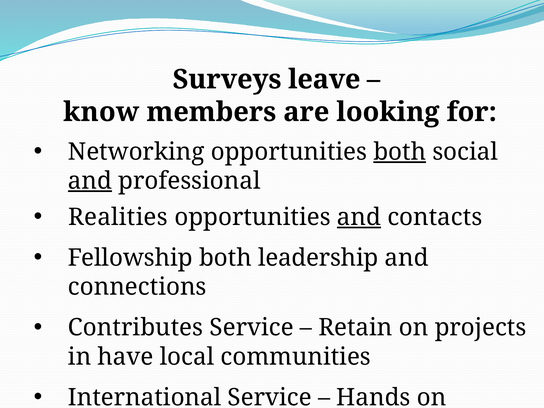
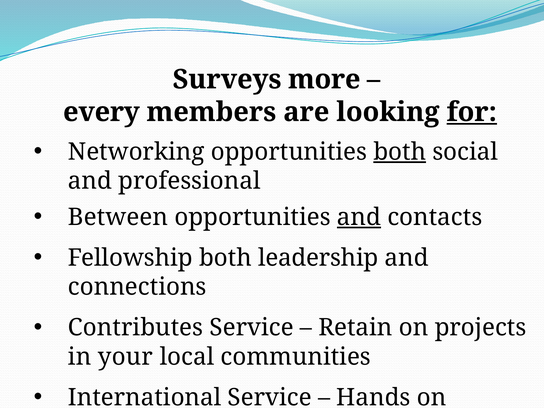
leave: leave -> more (324, 79)
know: know -> every (101, 112)
for underline: none -> present (472, 112)
and underline: present -> none (90, 181)
Realities: Realities -> Between (118, 217)
have: have -> your (125, 357)
